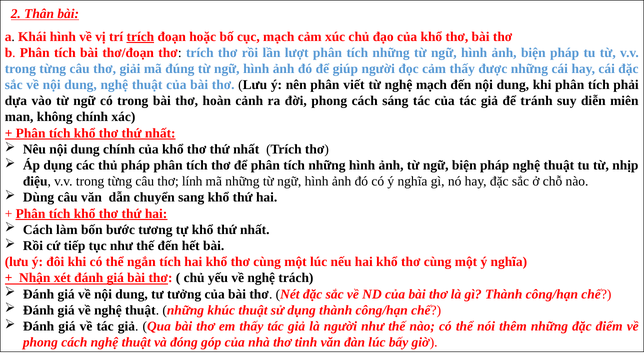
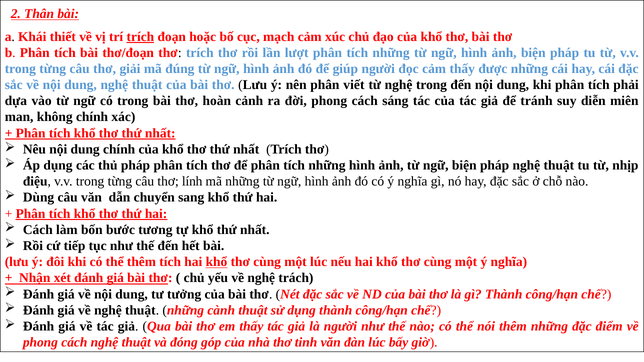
Khái hình: hình -> thiết (63, 37)
nghệ mạch: mạch -> trong (431, 85)
thể ngắn: ngắn -> thêm (141, 262)
khổ underline: none -> present (216, 262)
khúc: khúc -> cành (221, 310)
